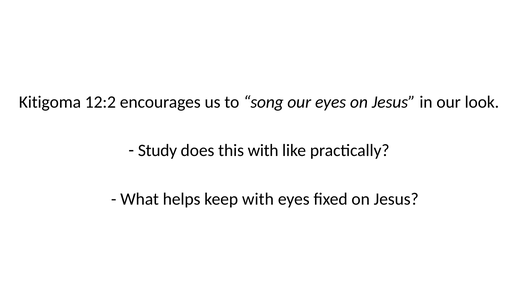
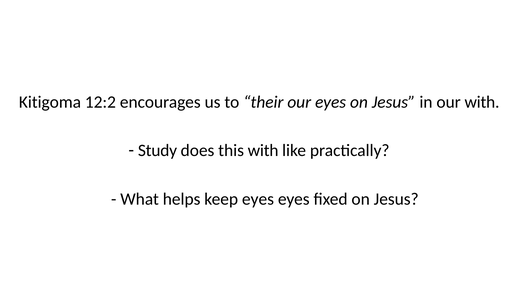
song: song -> their (263, 102)
our look: look -> with (482, 102)
keep with: with -> eyes (258, 199)
